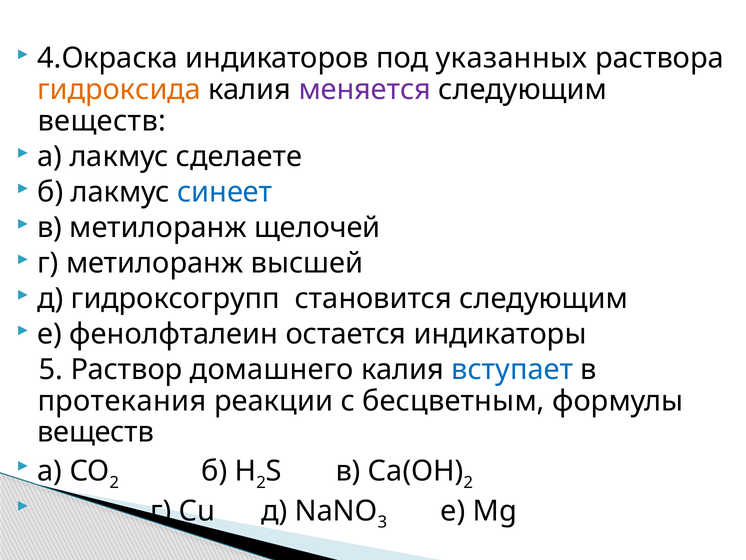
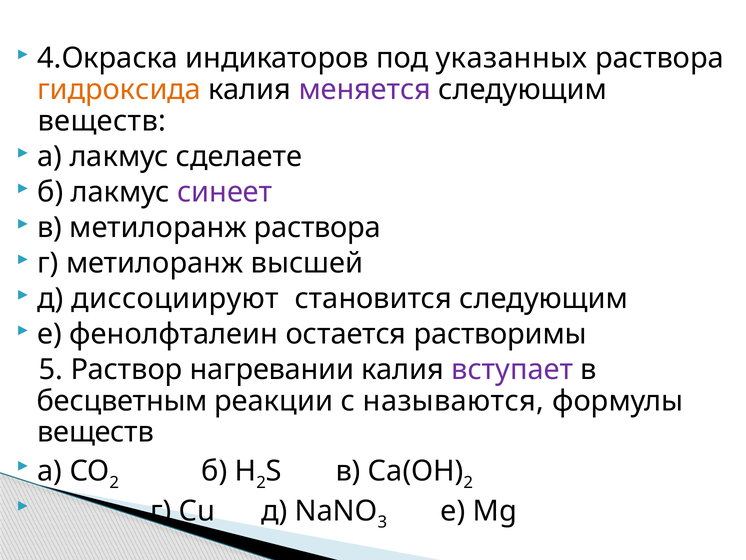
синеет colour: blue -> purple (225, 192)
метилоранж щелочей: щелочей -> раствора (317, 227)
гидроксогрупп: гидроксогрупп -> диссоциируют (175, 298)
индикаторы: индикаторы -> растворимы (500, 334)
домашнего: домашнего -> нагревании (272, 369)
вступает colour: blue -> purple (512, 369)
протекания: протекания -> бесцветным (122, 401)
бесцветным: бесцветным -> называются (453, 401)
